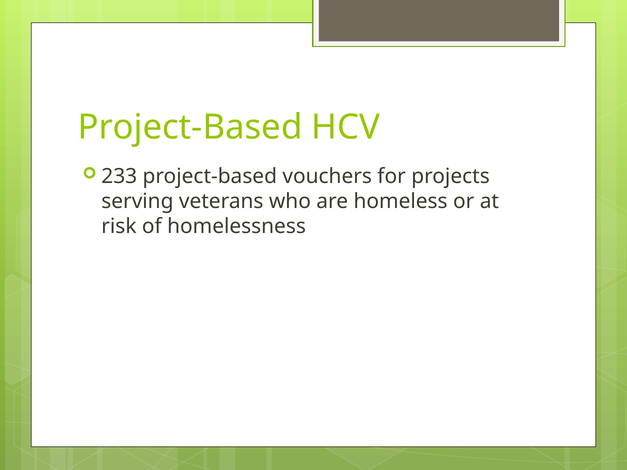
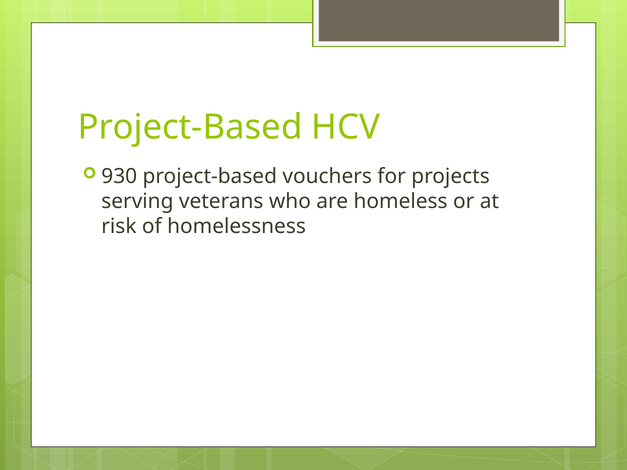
233: 233 -> 930 (119, 176)
